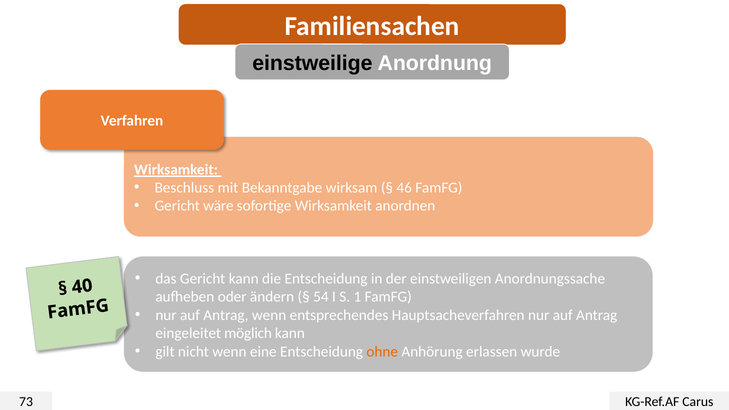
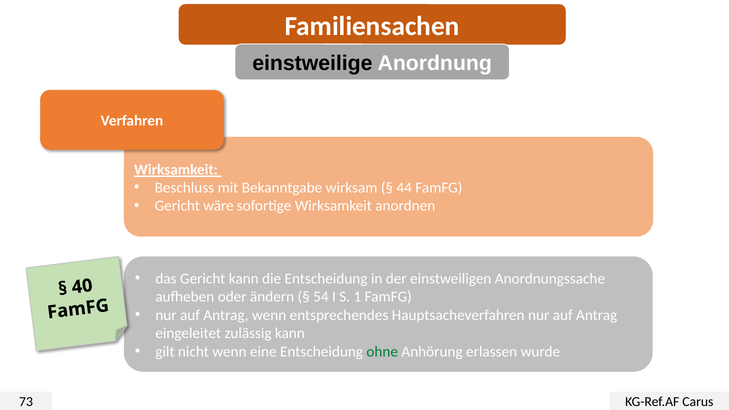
46: 46 -> 44 (404, 188)
möglich: möglich -> zulässig (248, 333)
ohne colour: orange -> green (382, 352)
